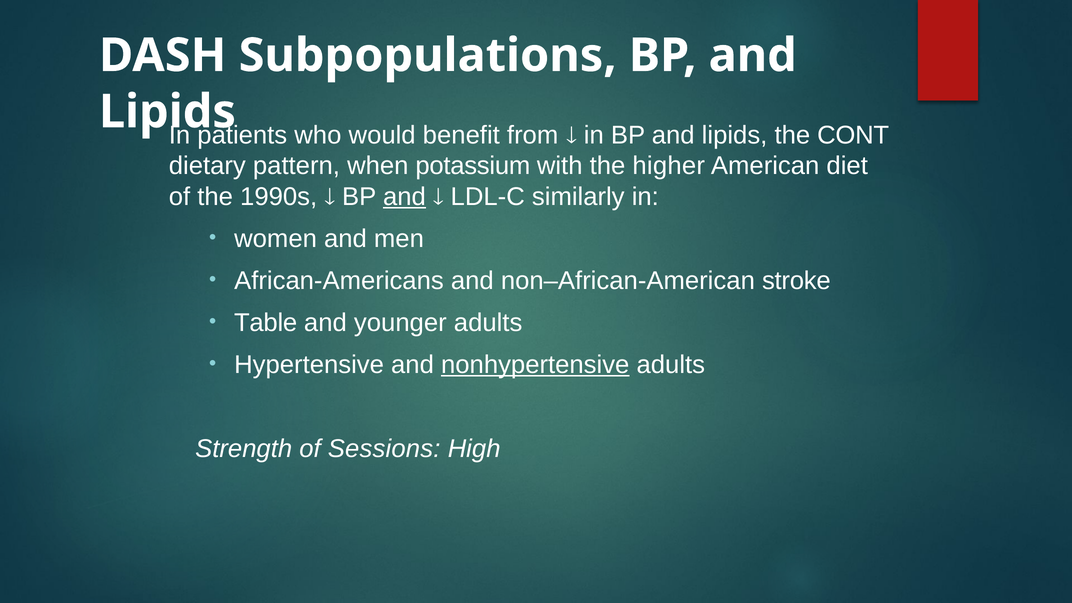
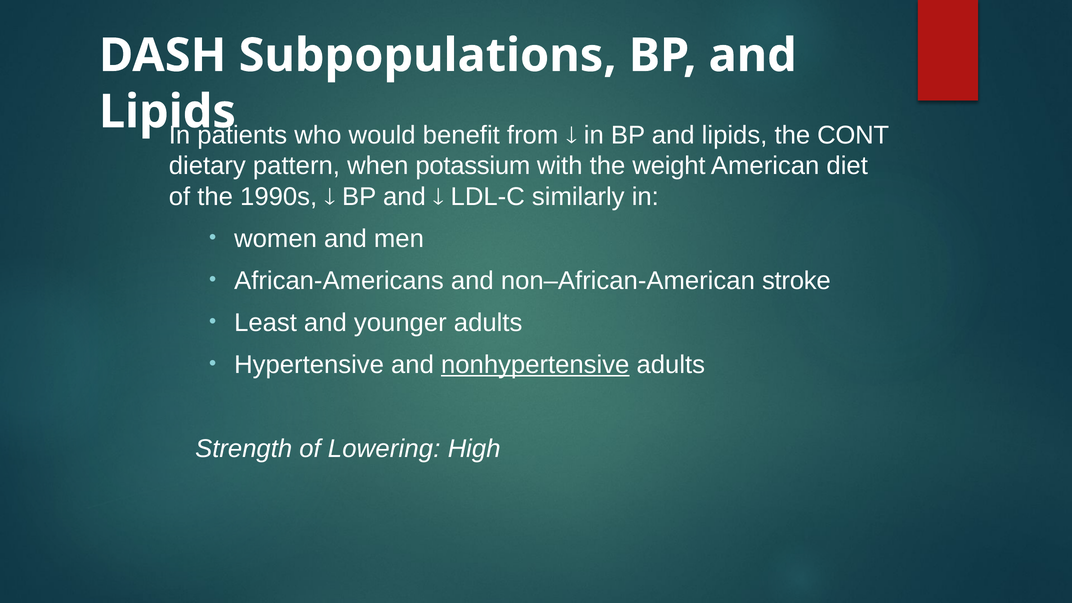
higher: higher -> weight (669, 166)
and underline: present -> none (404, 197)
Table: Table -> Least (266, 323)
Sessions: Sessions -> Lowering (384, 449)
